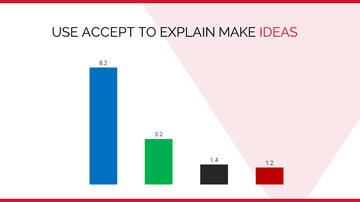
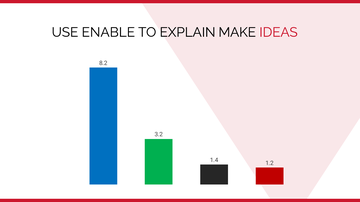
ACCEPT: ACCEPT -> ENABLE (108, 32)
